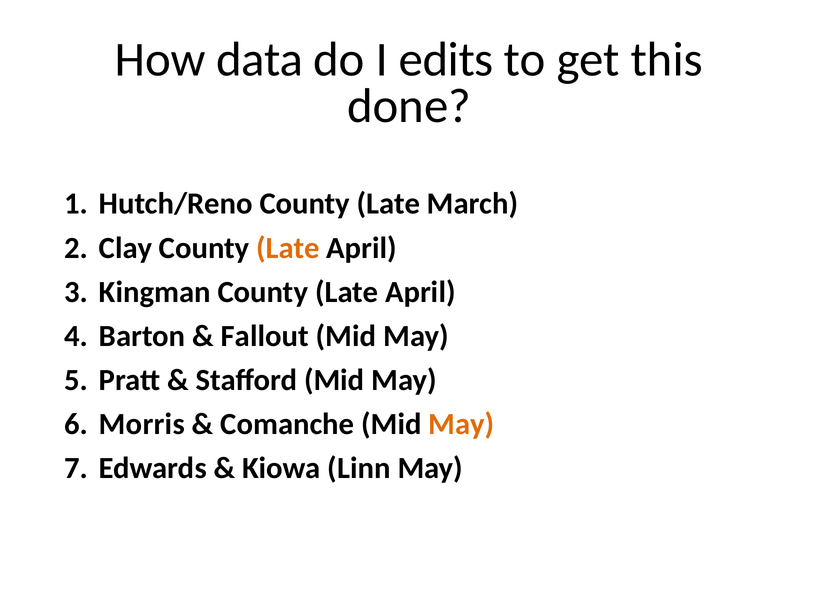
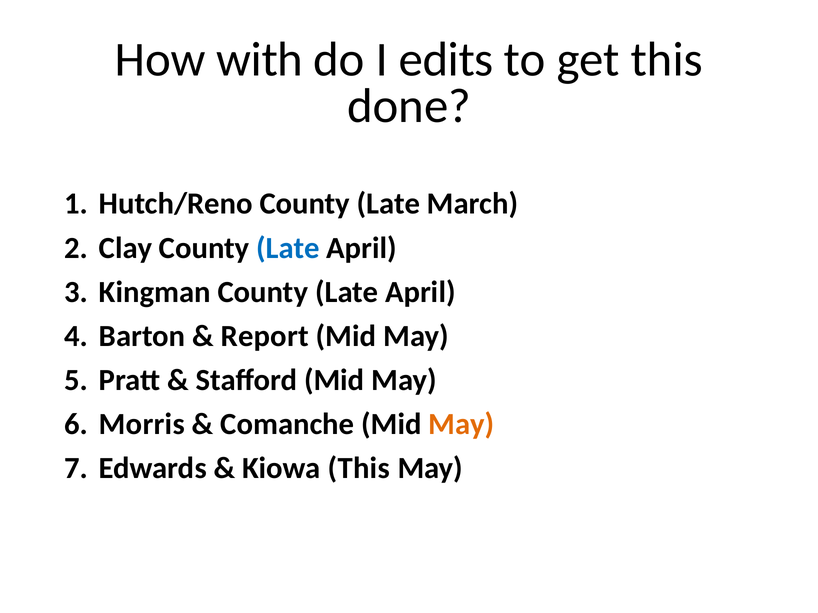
data: data -> with (260, 60)
Late colour: orange -> blue (288, 248)
Fallout: Fallout -> Report (265, 336)
Kiowa Linn: Linn -> This (359, 469)
